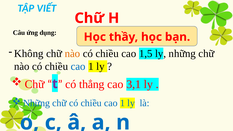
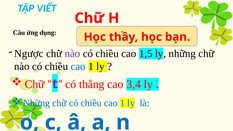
Không: Không -> Ngược (29, 54)
nào colour: orange -> purple (72, 54)
3,1: 3,1 -> 3,4 (134, 84)
